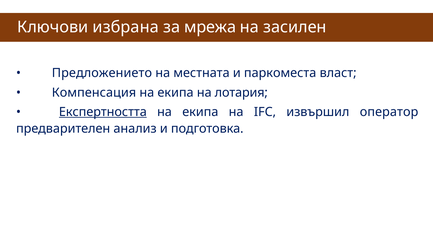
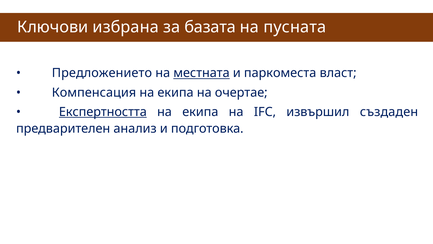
мрежа: мрежа -> базата (210, 27)
засилен: засилен -> пусната (295, 27)
местната underline: none -> present (201, 73)
лотария: лотария -> очертае (241, 92)
оператор: оператор -> създаден (389, 112)
